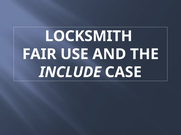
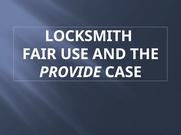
INCLUDE: INCLUDE -> PROVIDE (70, 73)
